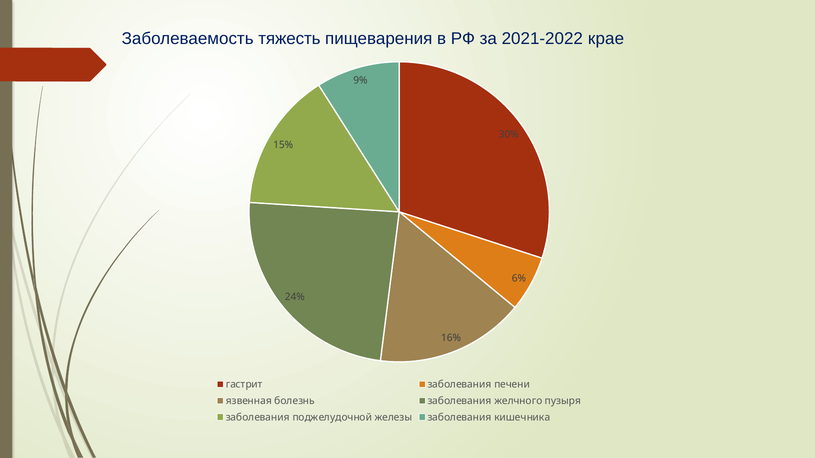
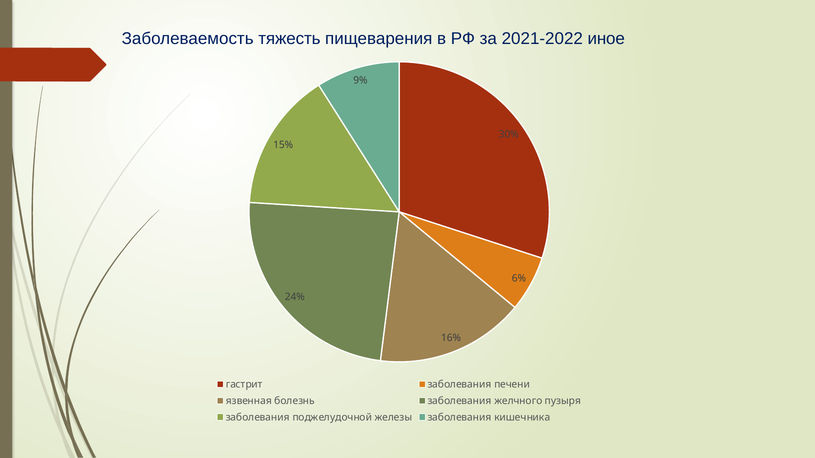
крае: крае -> иное (606, 39)
